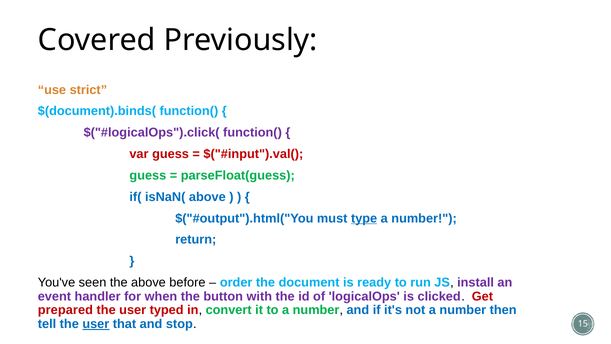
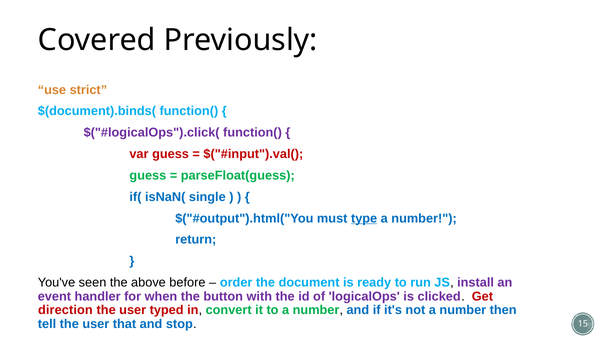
isNaN( above: above -> single (207, 197)
prepared: prepared -> direction (65, 310)
user underline: present -> none (96, 324)
